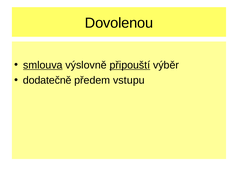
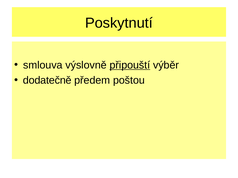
Dovolenou: Dovolenou -> Poskytnutí (119, 23)
smlouva underline: present -> none (43, 65)
vstupu: vstupu -> poštou (129, 81)
